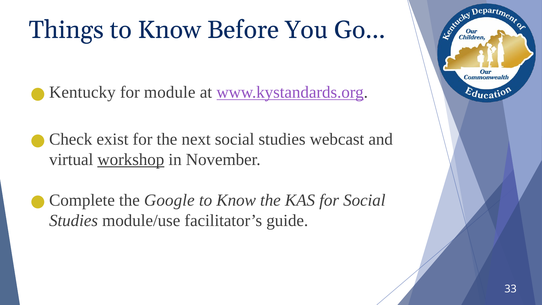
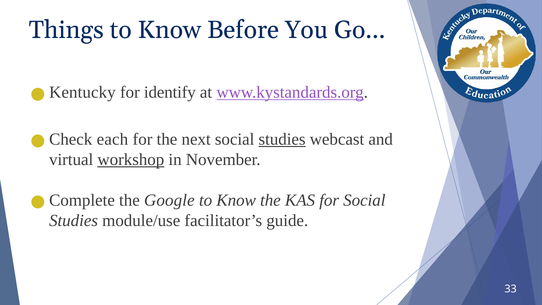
module: module -> identify (170, 92)
exist: exist -> each (112, 139)
studies underline: none -> present (282, 139)
